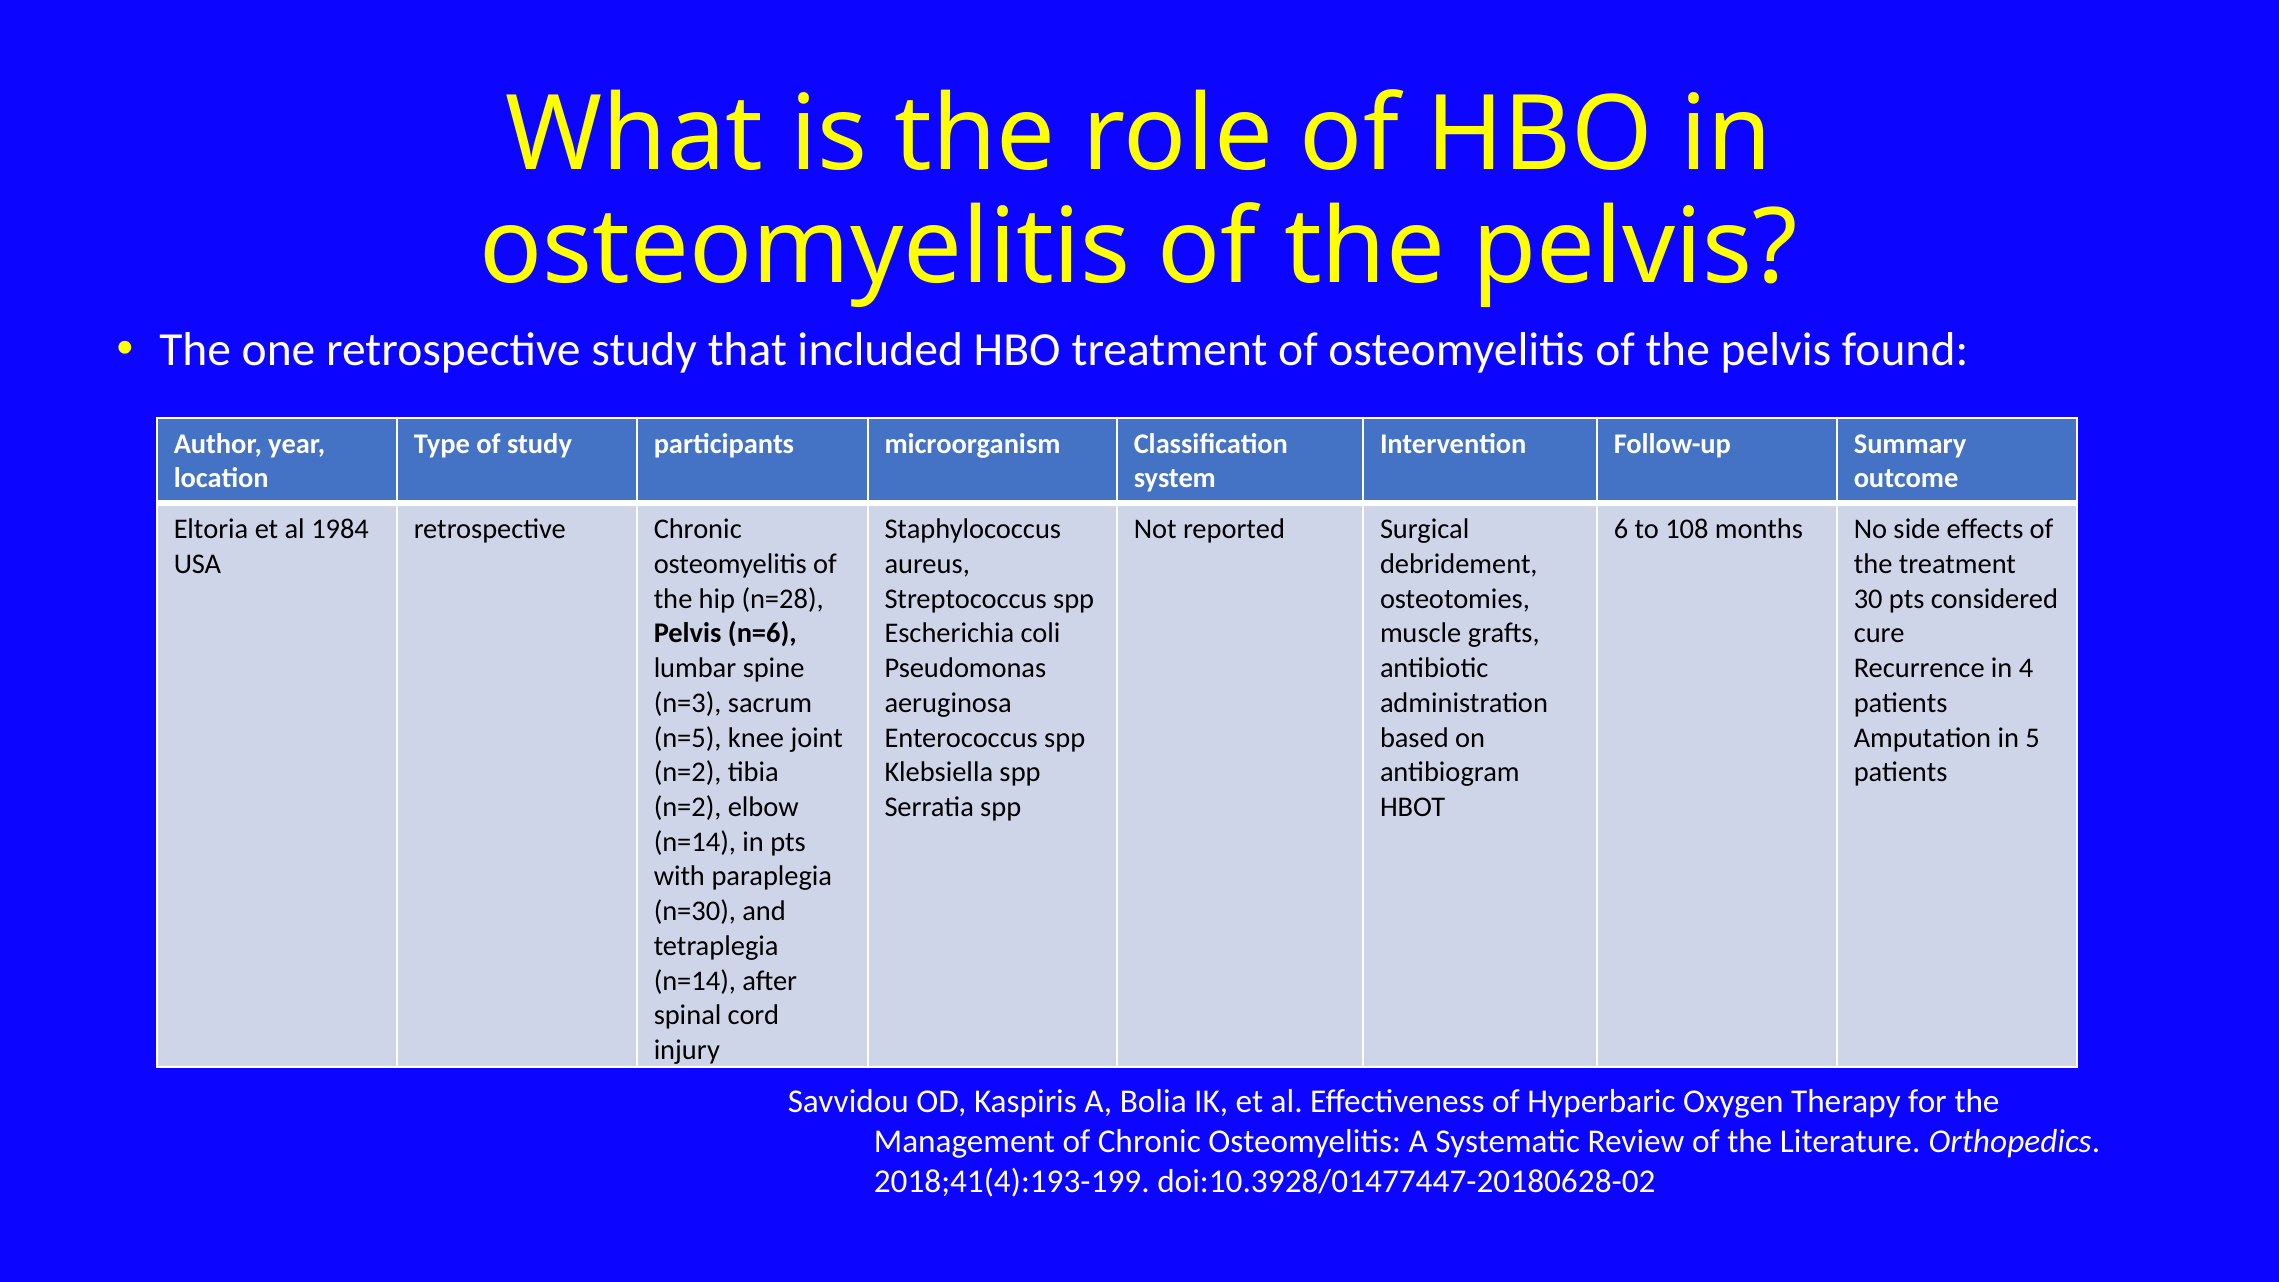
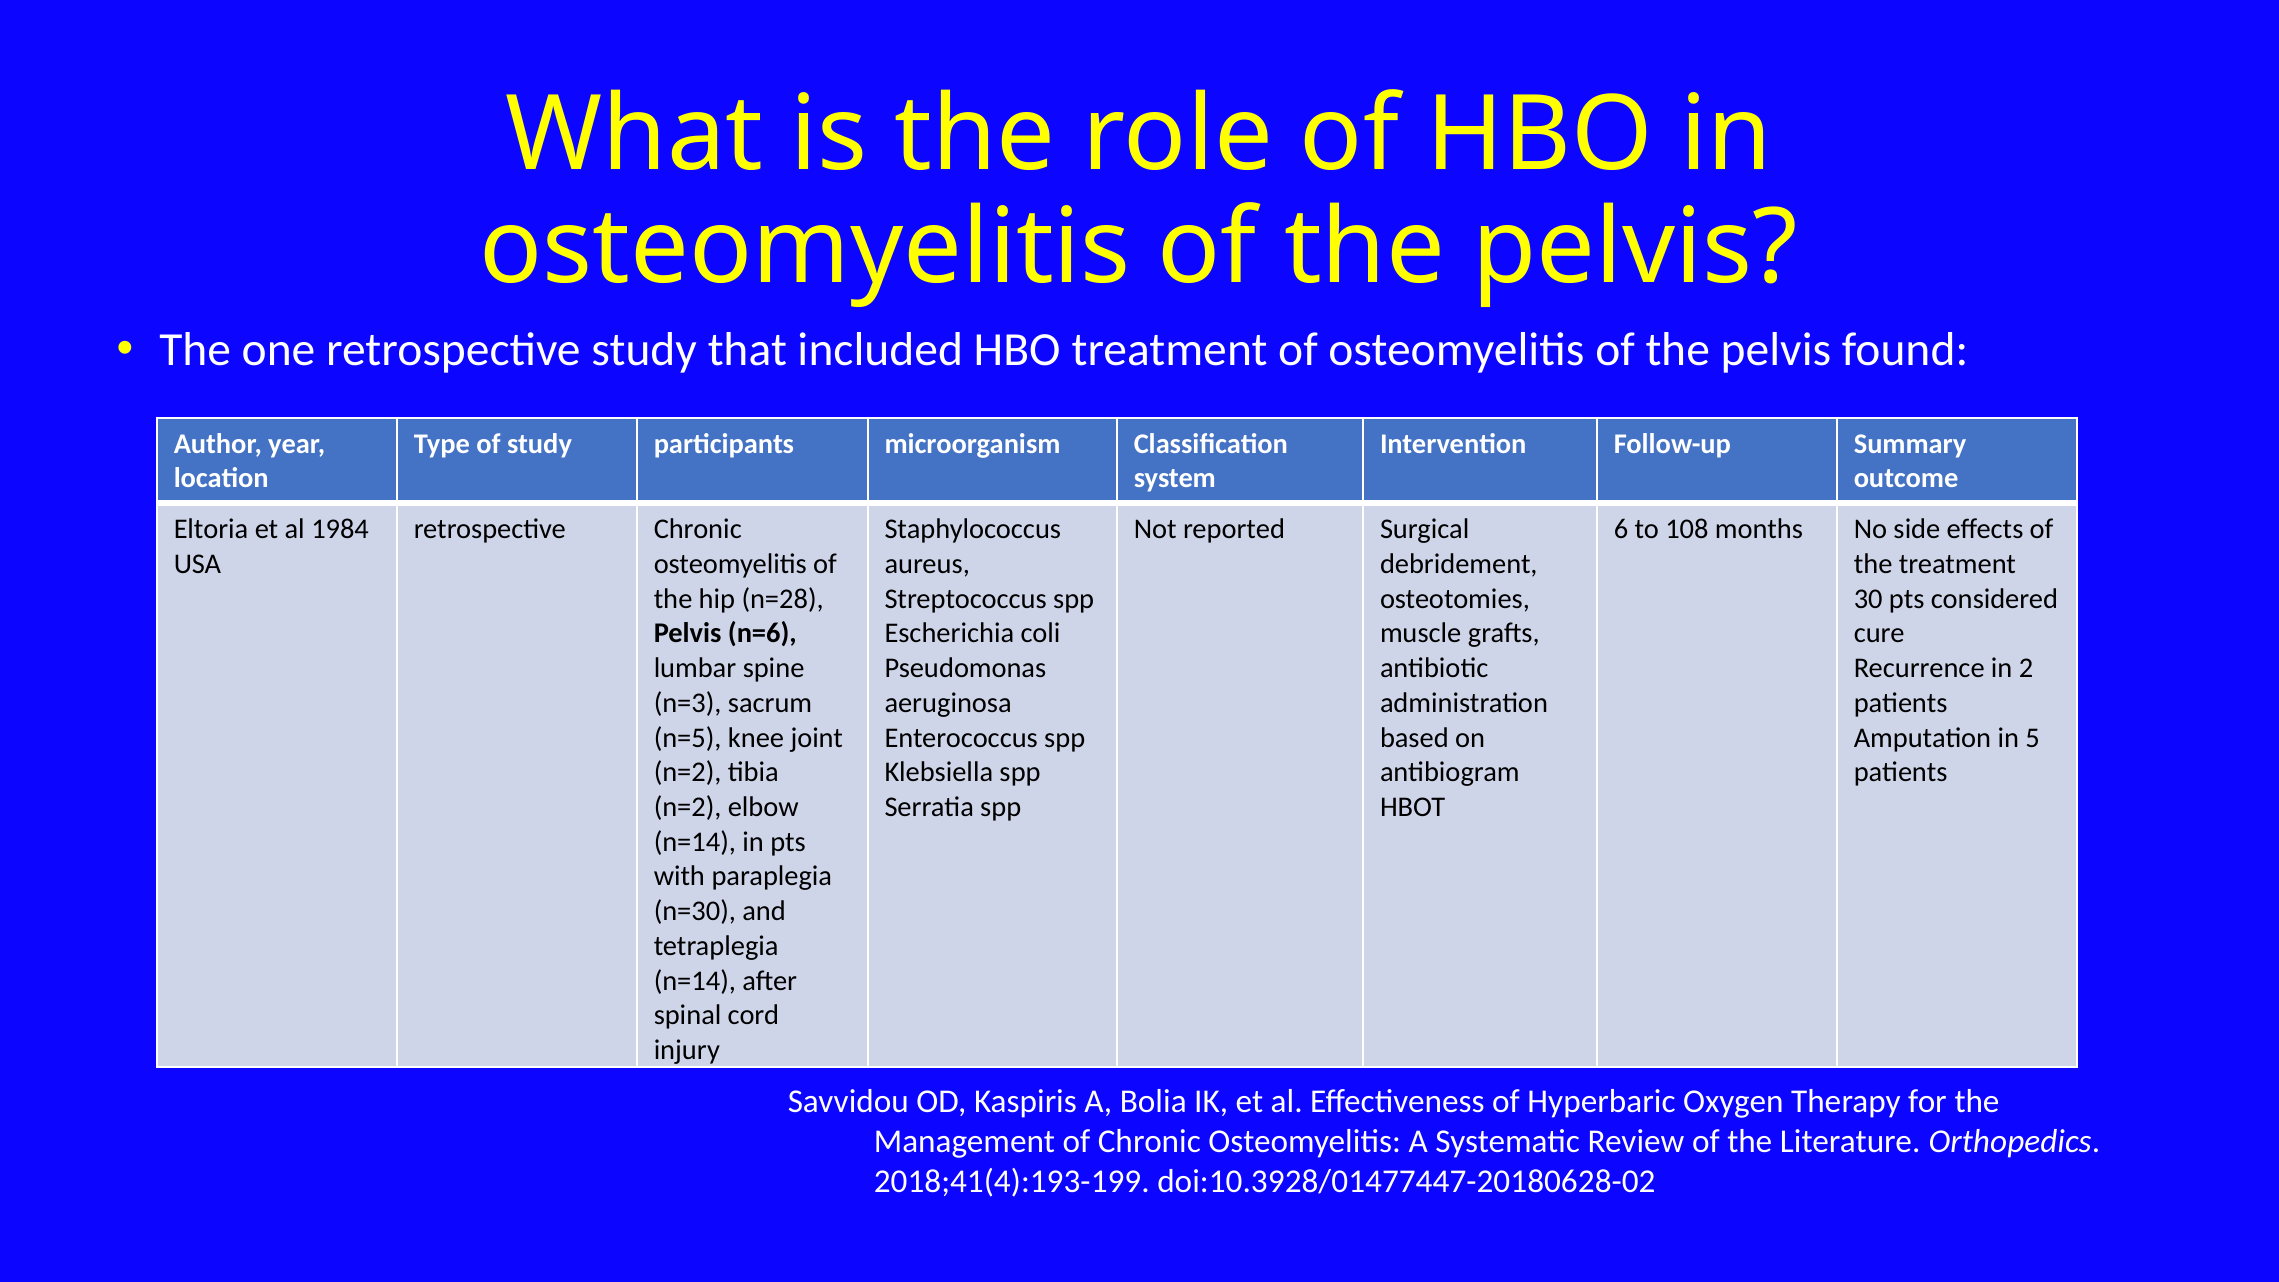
4: 4 -> 2 (2026, 668)
